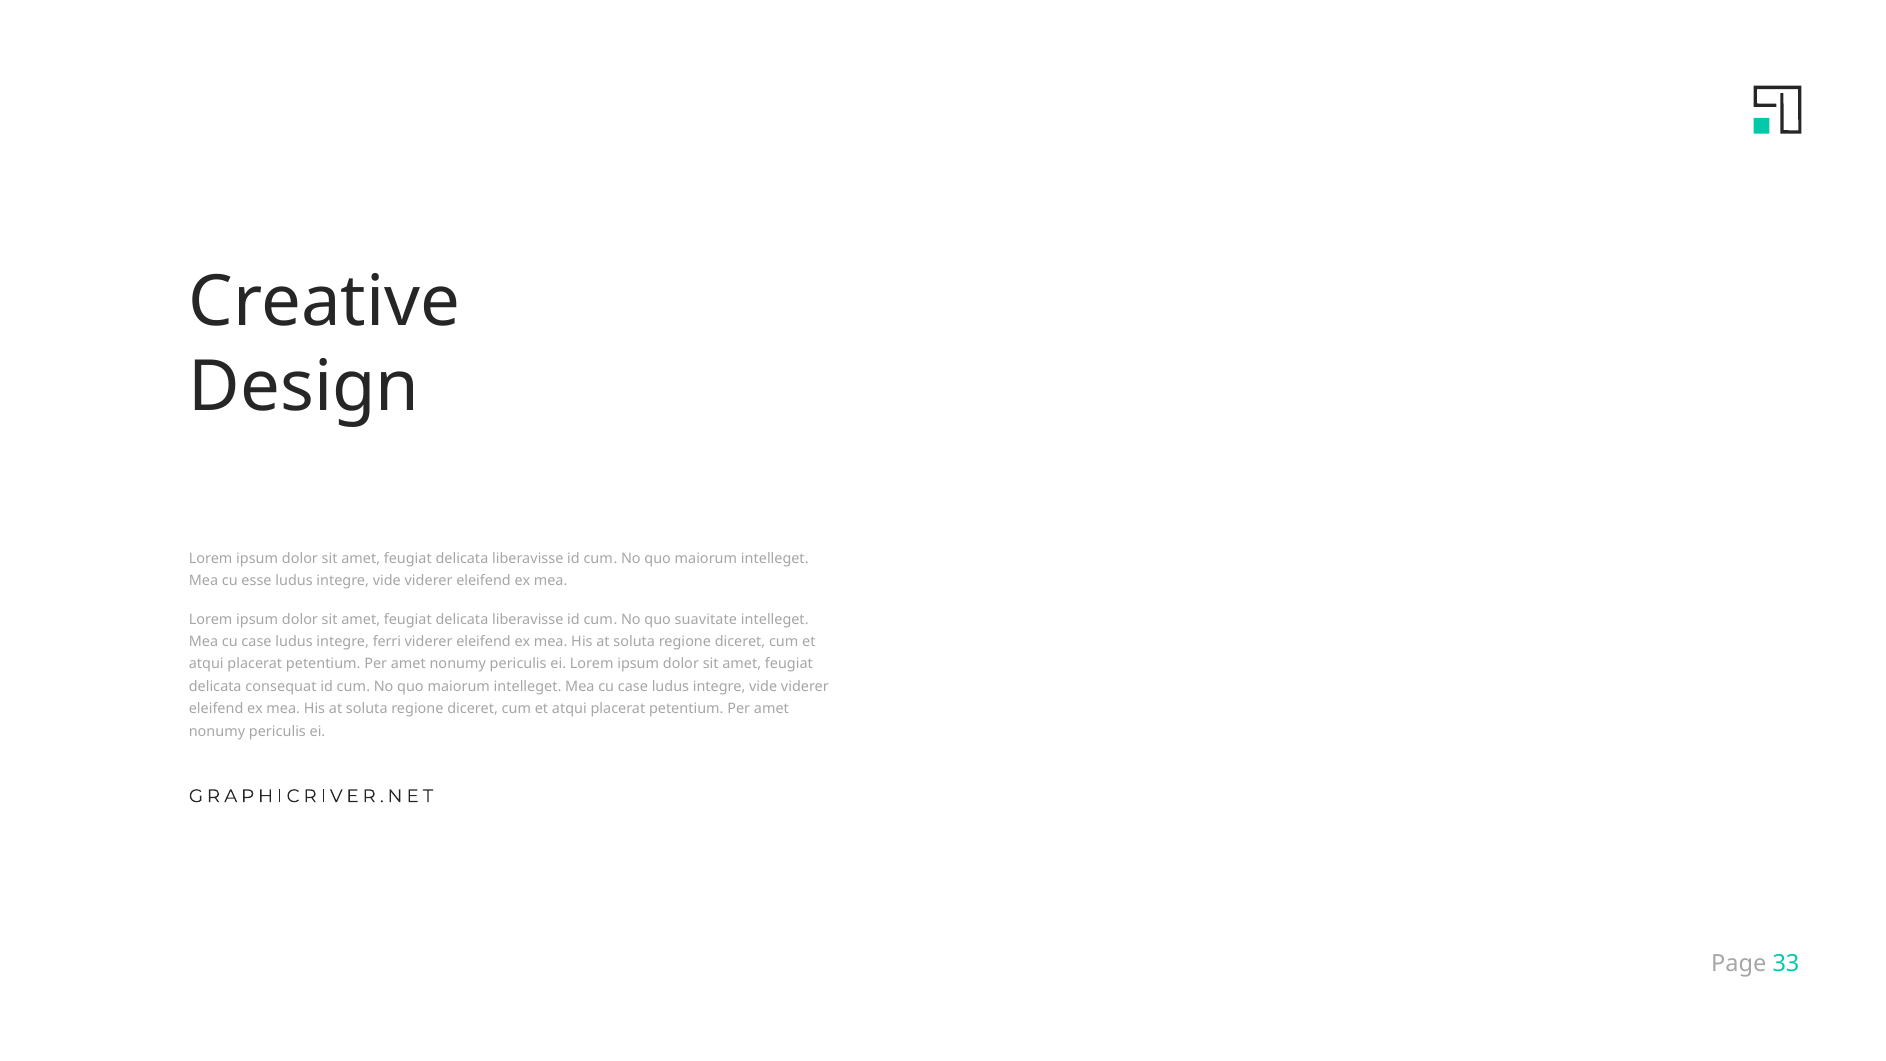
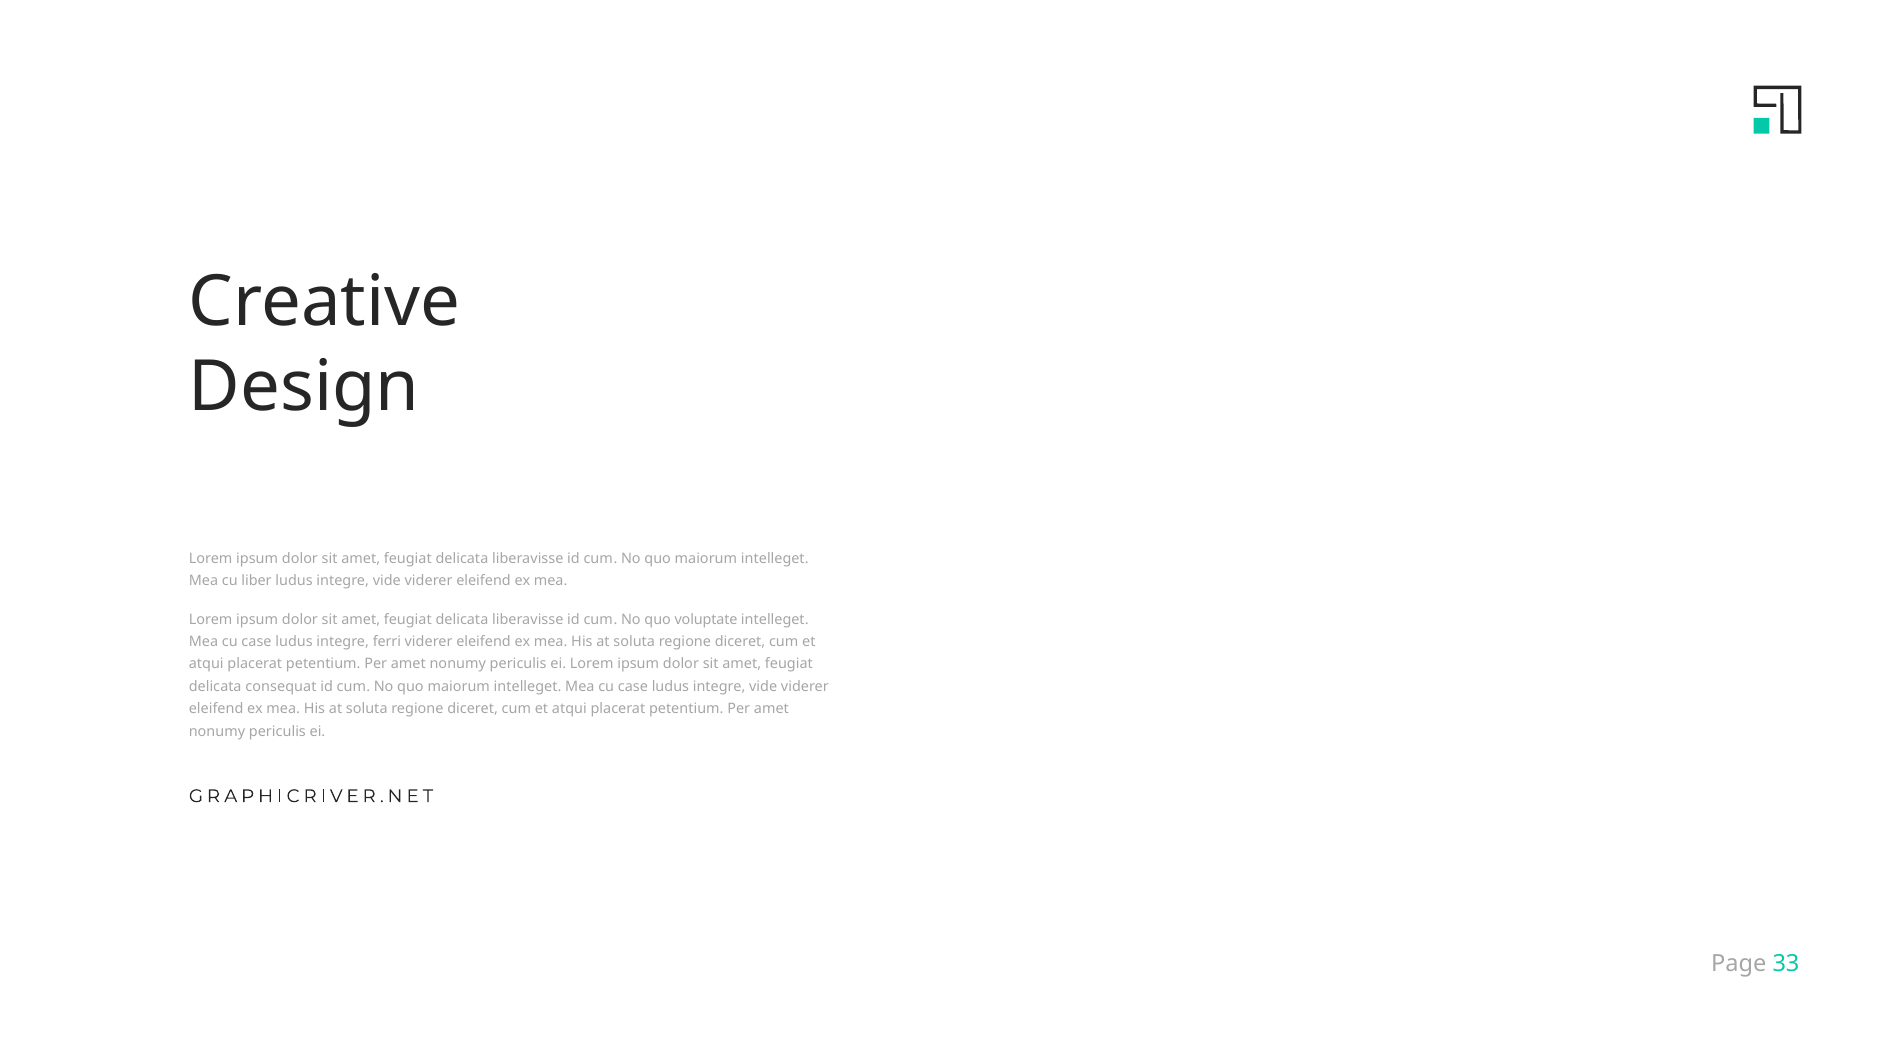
esse: esse -> liber (257, 581)
suavitate: suavitate -> voluptate (706, 619)
